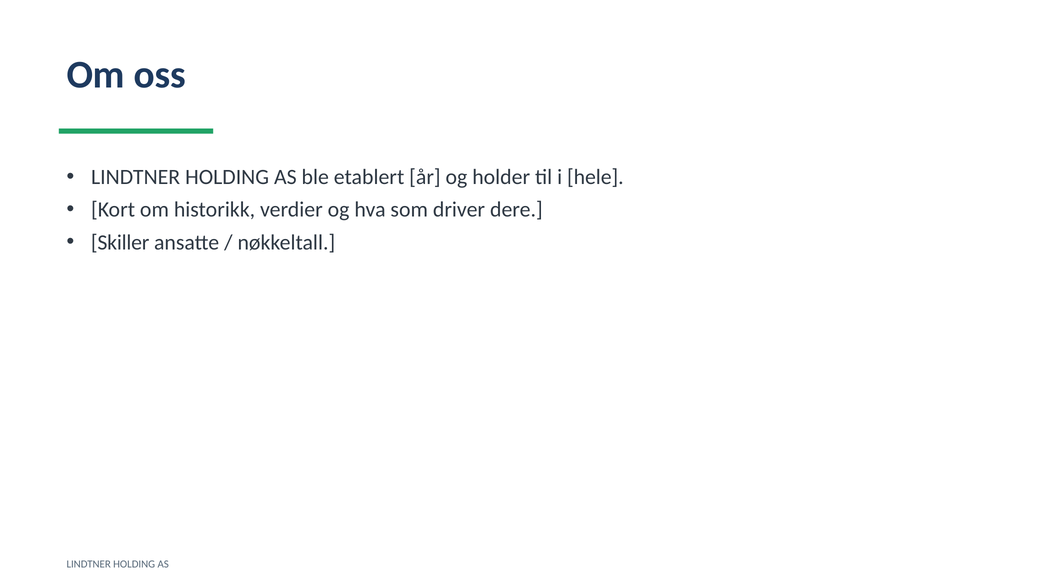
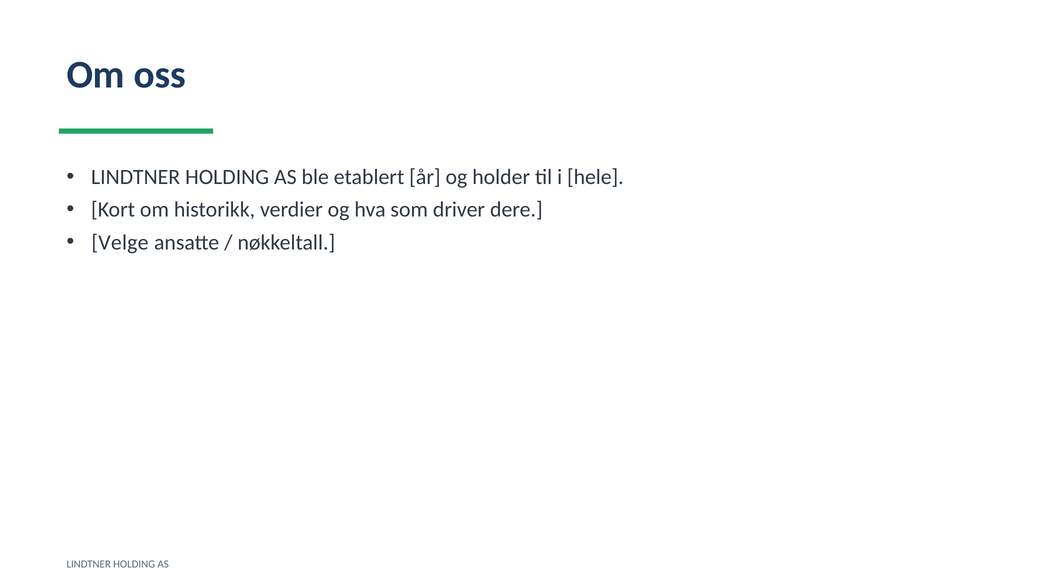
Skiller: Skiller -> Velge (120, 243)
